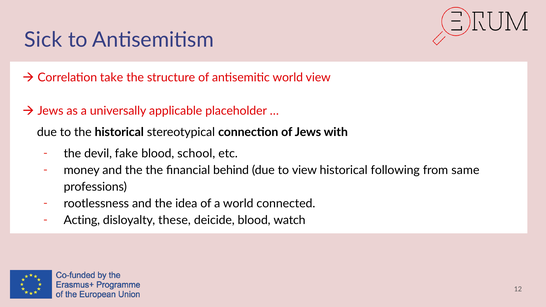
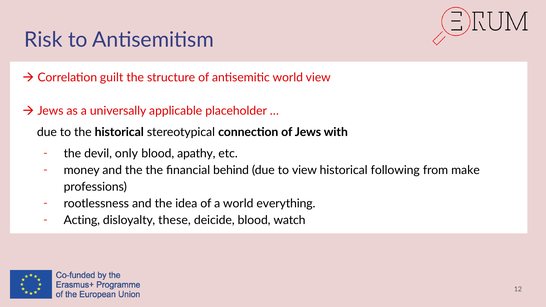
Sick: Sick -> Risk (43, 40)
take: take -> guilt (112, 77)
fake: fake -> only (126, 153)
school: school -> apathy (196, 153)
same: same -> make (465, 170)
connected: connected -> everything (286, 204)
